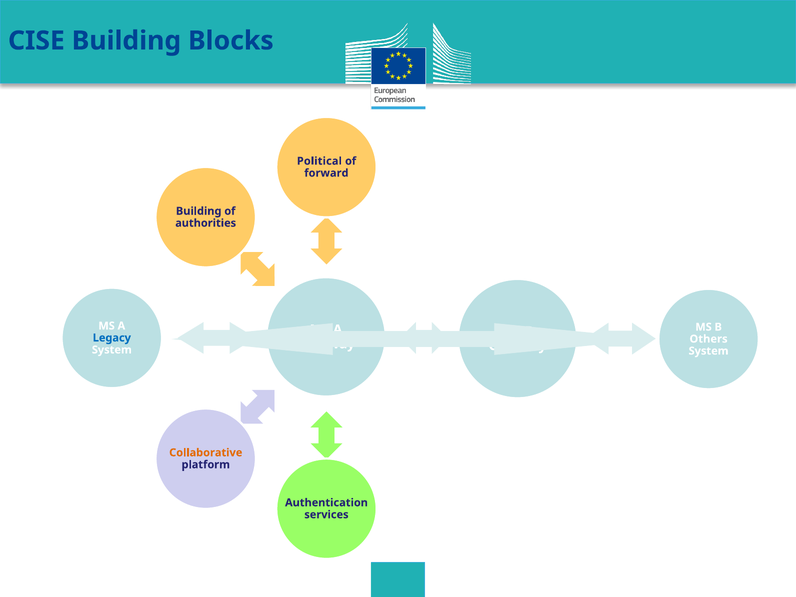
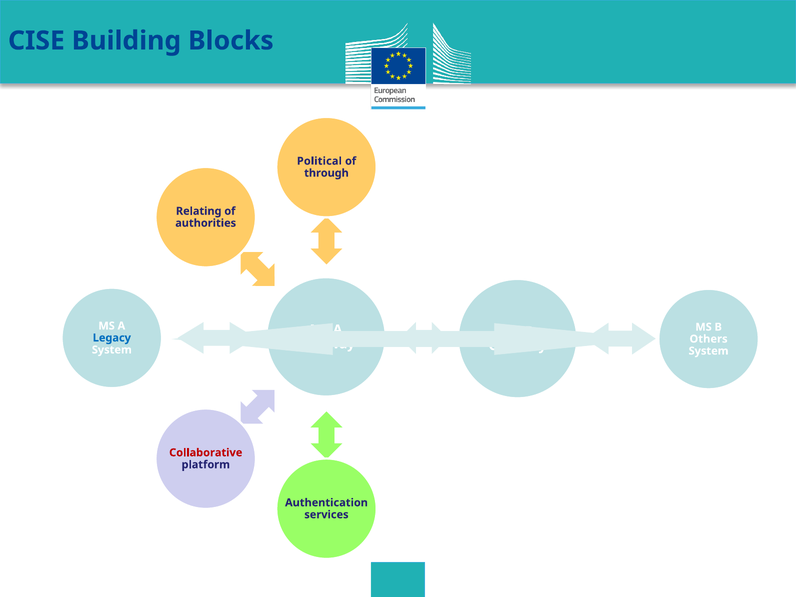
forward: forward -> through (326, 173)
Building: Building -> Relating (199, 211)
Collaborative colour: orange -> red (206, 453)
